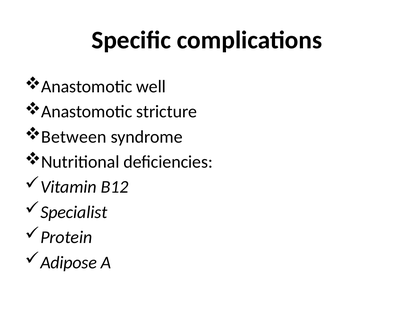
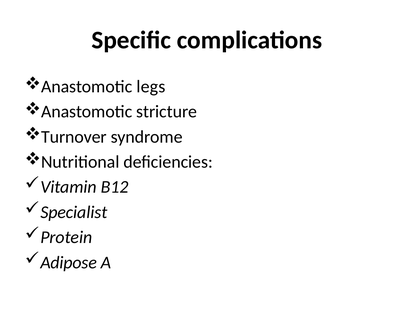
well: well -> legs (151, 86)
Between: Between -> Turnover (74, 137)
